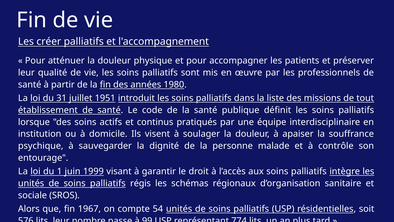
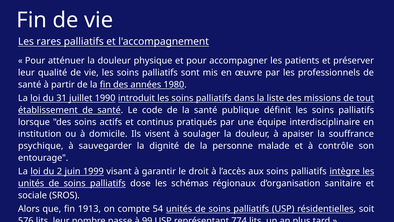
créer: créer -> rares (49, 42)
1951: 1951 -> 1990 (105, 98)
1: 1 -> 2 (59, 171)
régis: régis -> dose (140, 183)
1967: 1967 -> 1913 (89, 209)
